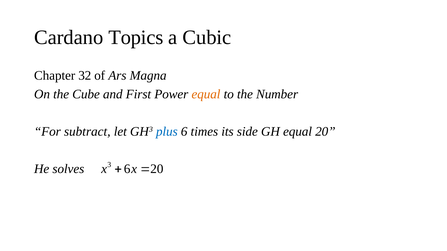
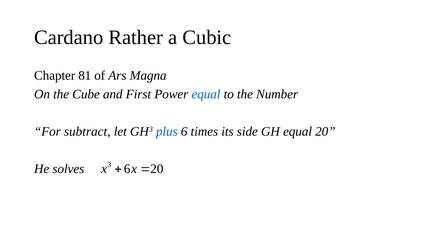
Topics: Topics -> Rather (136, 38)
32: 32 -> 81 (85, 76)
equal colour: orange -> blue (206, 94)
